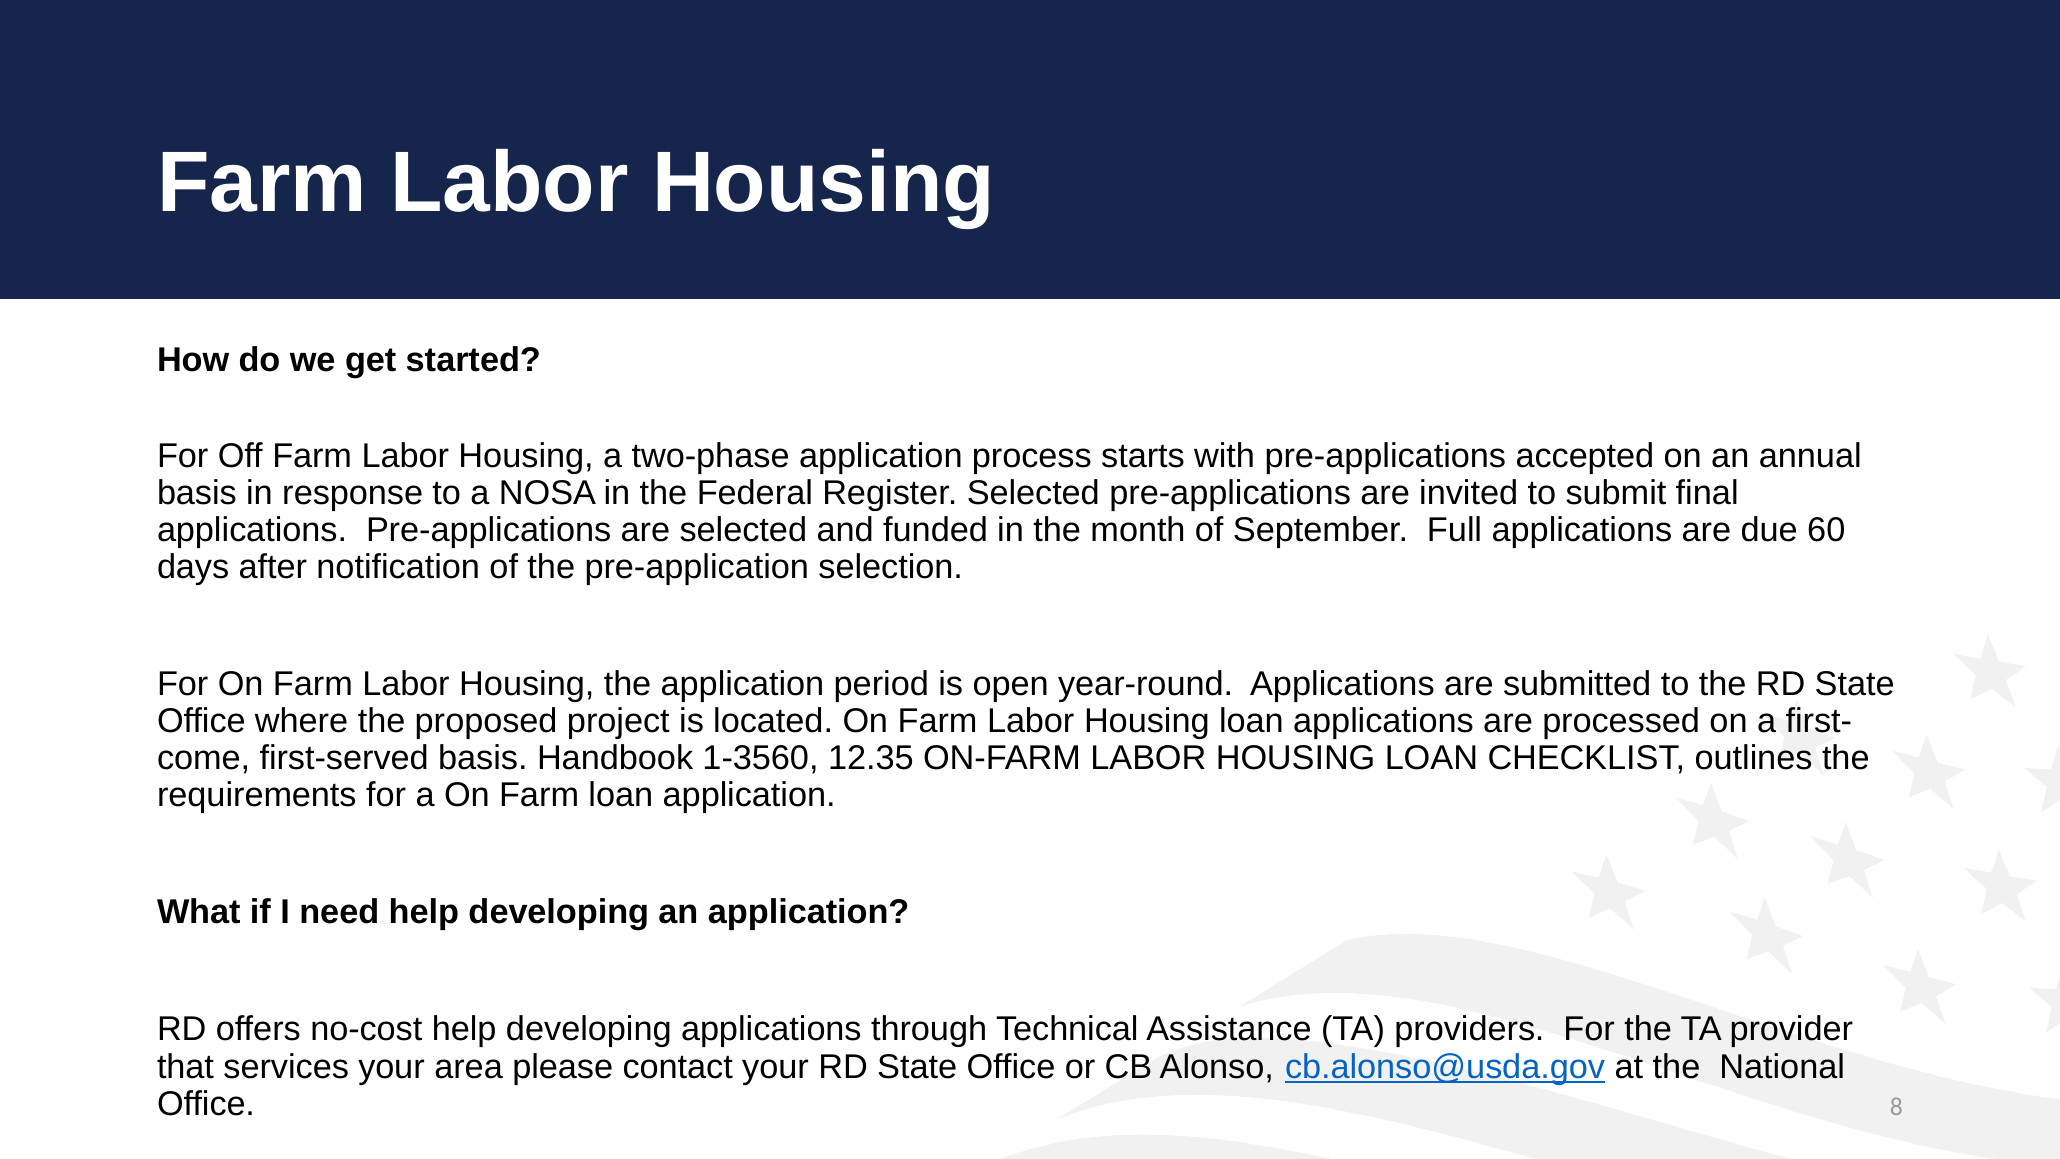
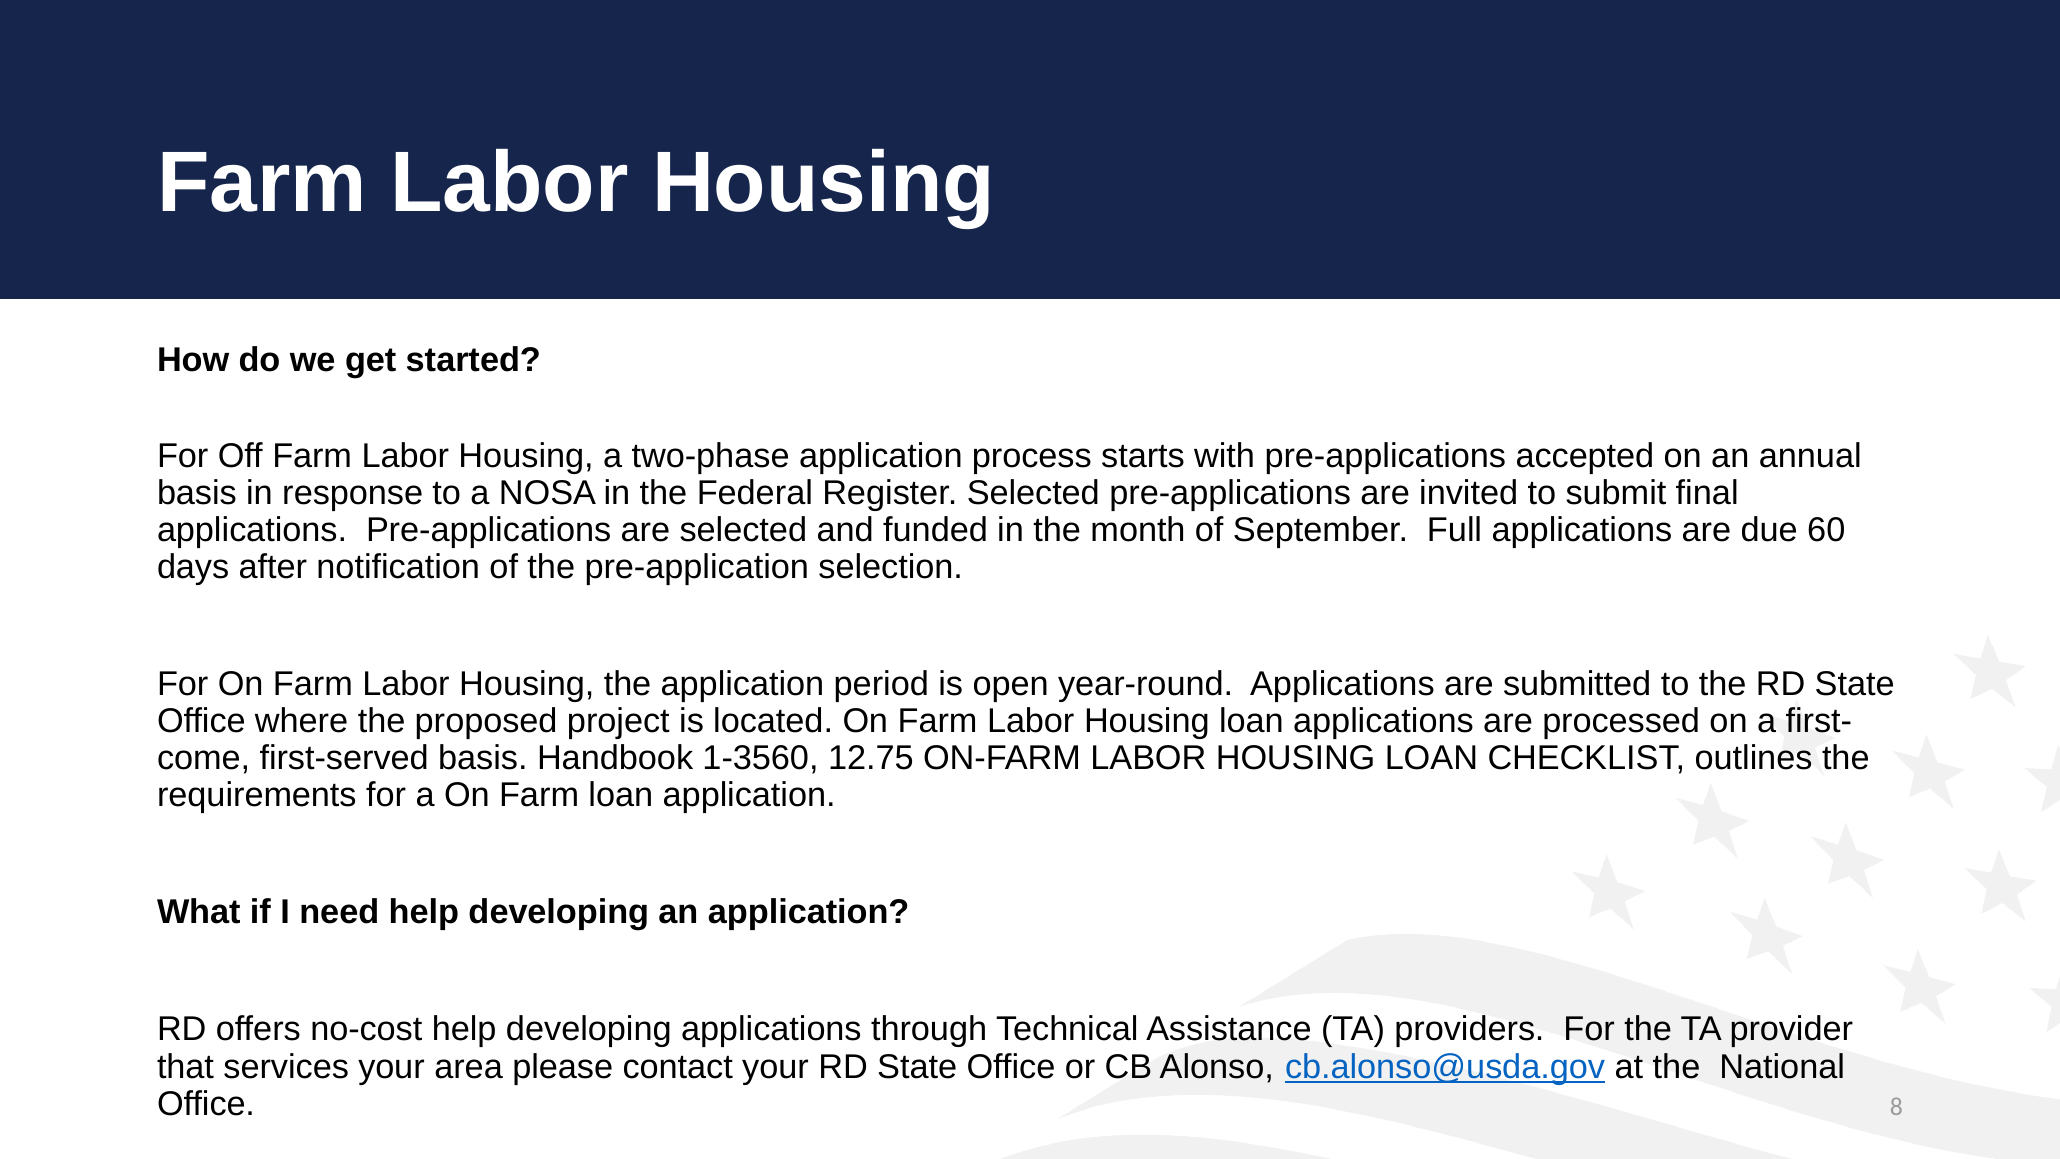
12.35: 12.35 -> 12.75 (871, 758)
